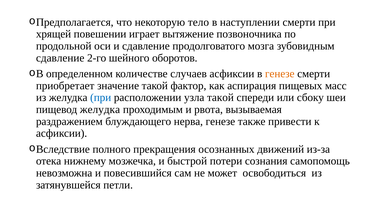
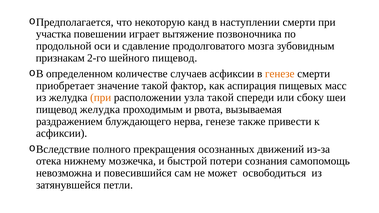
тело: тело -> канд (199, 22)
хрящей: хрящей -> участка (54, 34)
сдавление: сдавление -> признакам (60, 58)
шейного оборотов: оборотов -> пищевод (175, 58)
при colour: blue -> orange (101, 98)
